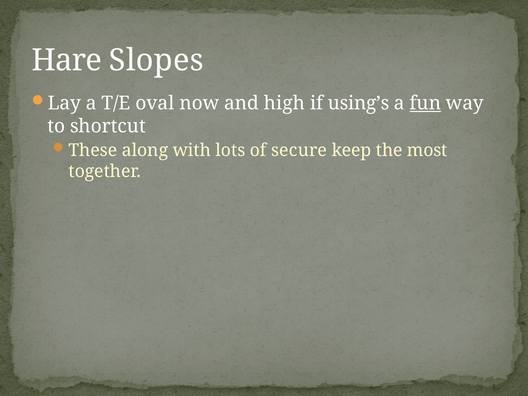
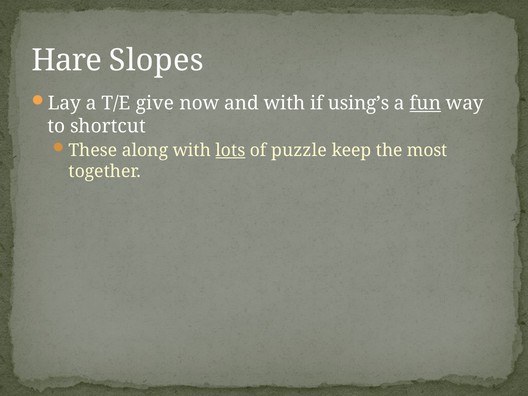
oval: oval -> give (155, 103)
and high: high -> with (285, 103)
lots underline: none -> present (230, 150)
secure: secure -> puzzle (299, 150)
